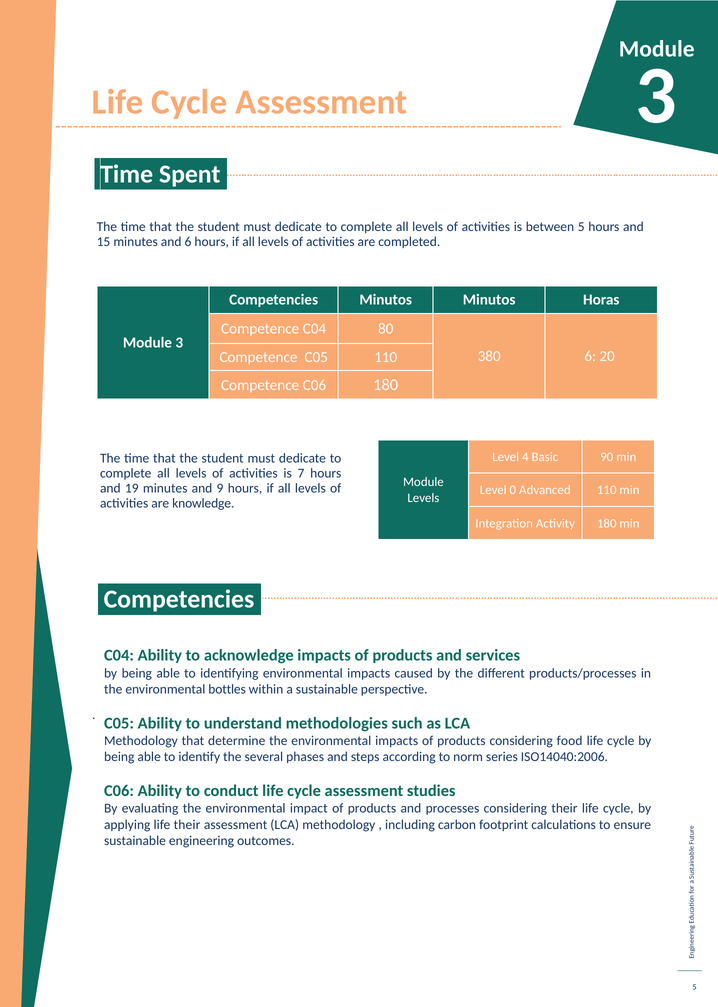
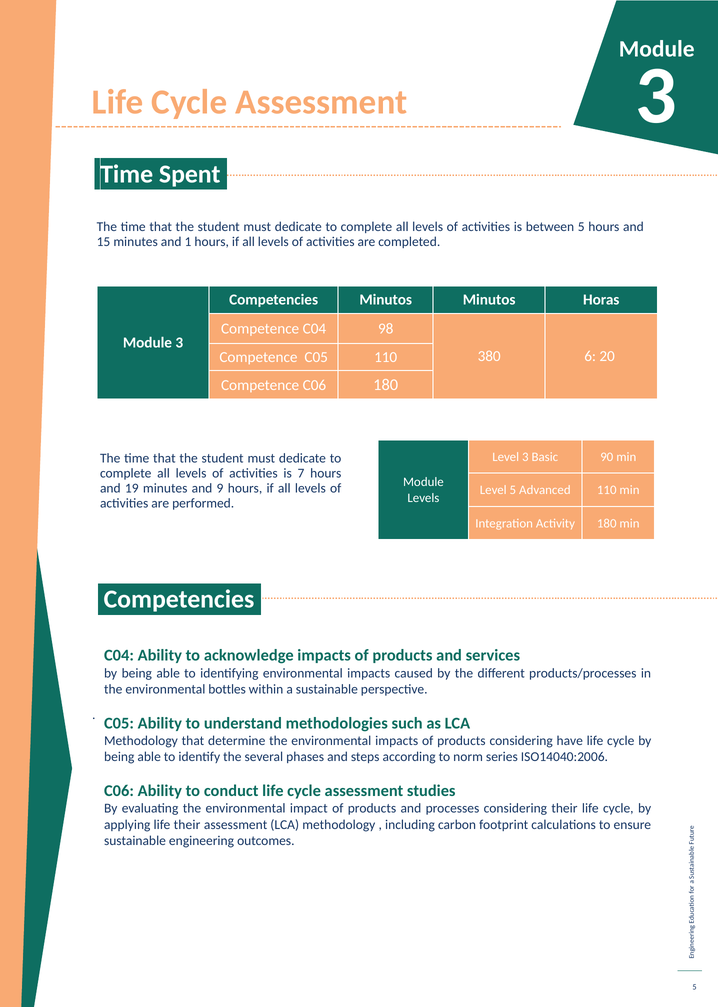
and 6: 6 -> 1 (188, 242)
80: 80 -> 98 (386, 329)
Level 4: 4 -> 3 (525, 457)
Level 0: 0 -> 5 (513, 490)
knowledge: knowledge -> performed (203, 504)
food: food -> have (570, 741)
